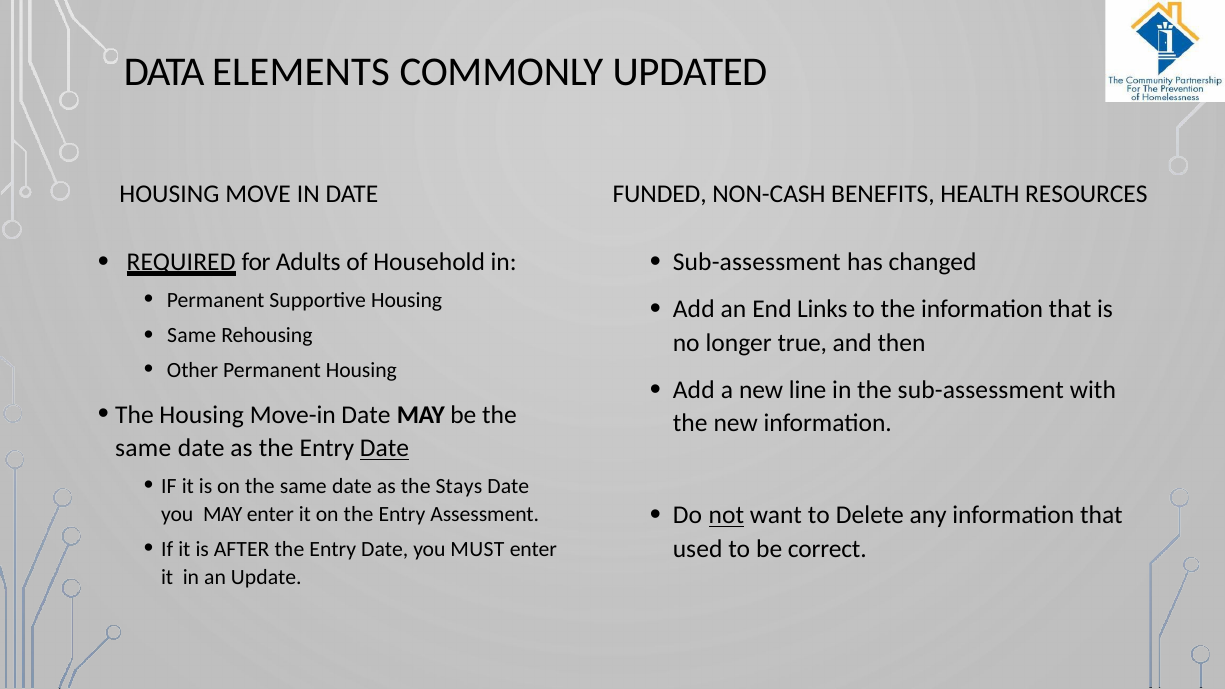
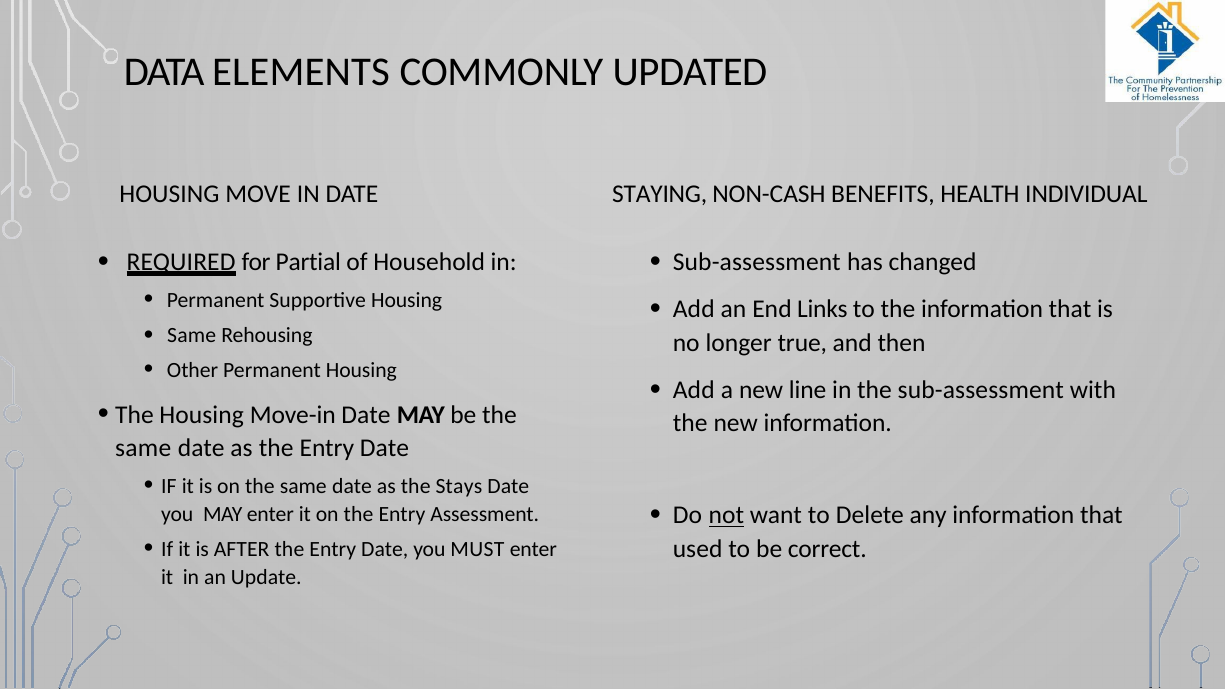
FUNDED: FUNDED -> STAYING (660, 194)
RESOURCES: RESOURCES -> INDIVIDUAL (1086, 194)
Adults: Adults -> Partial (308, 262)
Date underline: present -> none (384, 448)
